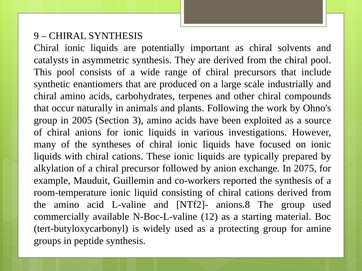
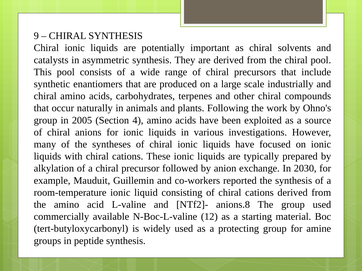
3: 3 -> 4 (138, 120)
2075: 2075 -> 2030 (305, 169)
